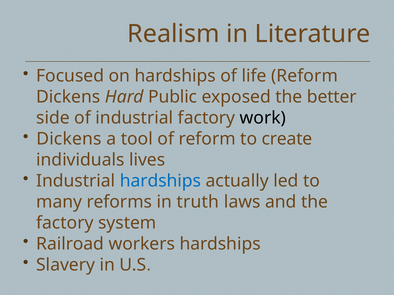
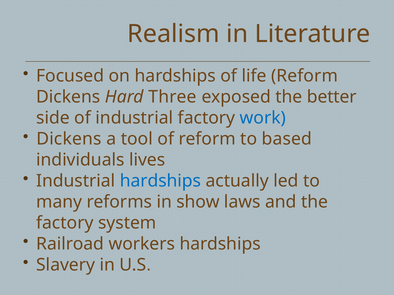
Public: Public -> Three (172, 97)
work colour: black -> blue (263, 118)
create: create -> based (287, 139)
truth: truth -> show (198, 202)
